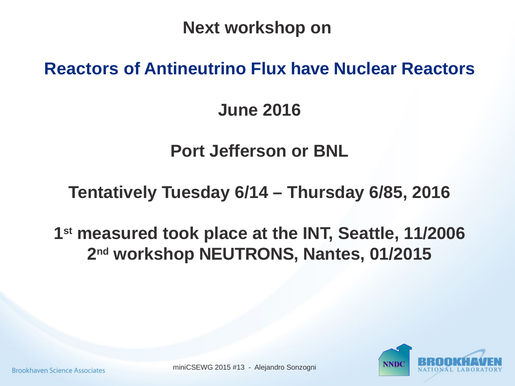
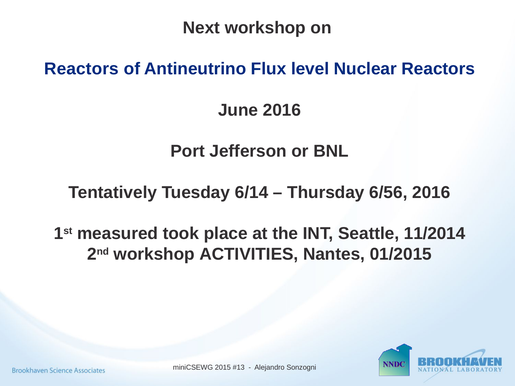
have: have -> level (310, 69)
6/85: 6/85 -> 6/56 (388, 193)
11/2006: 11/2006 -> 11/2014 (435, 234)
NEUTRONS: NEUTRONS -> ACTIVITIES (249, 254)
